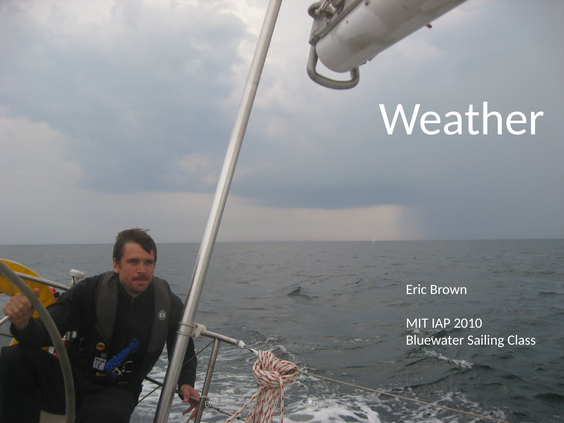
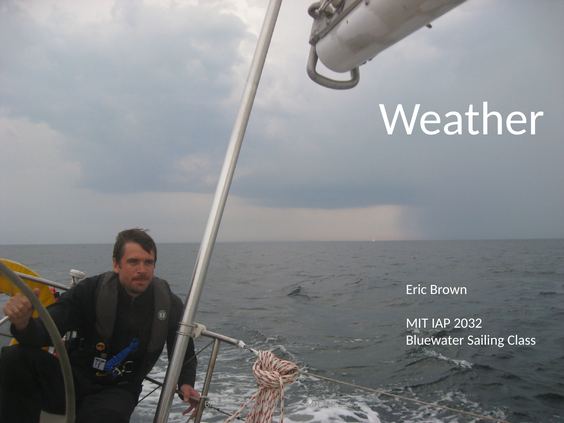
2010: 2010 -> 2032 (468, 323)
